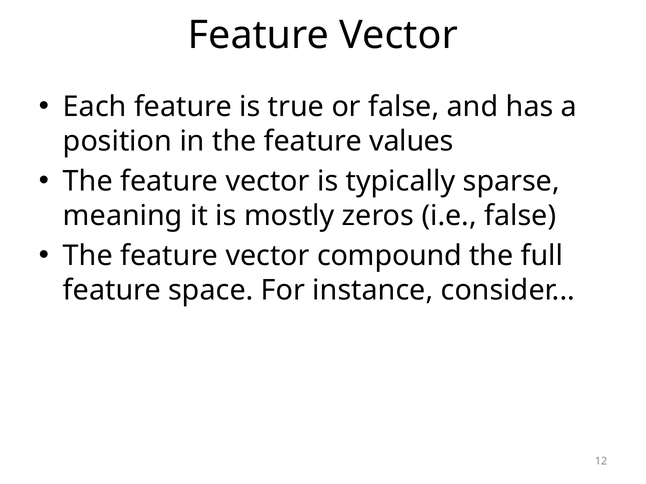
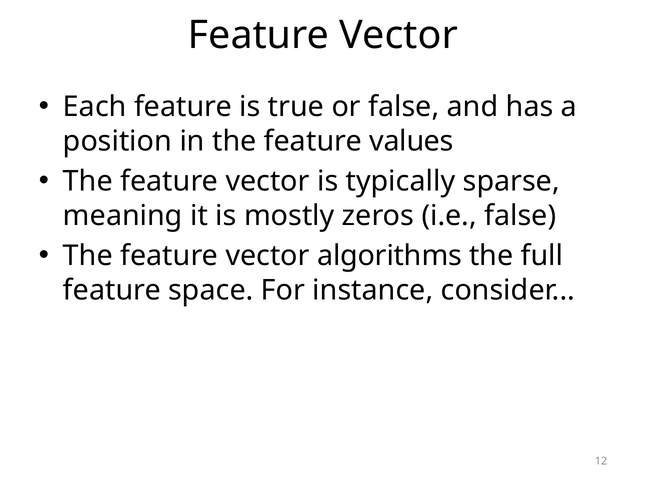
compound: compound -> algorithms (390, 256)
